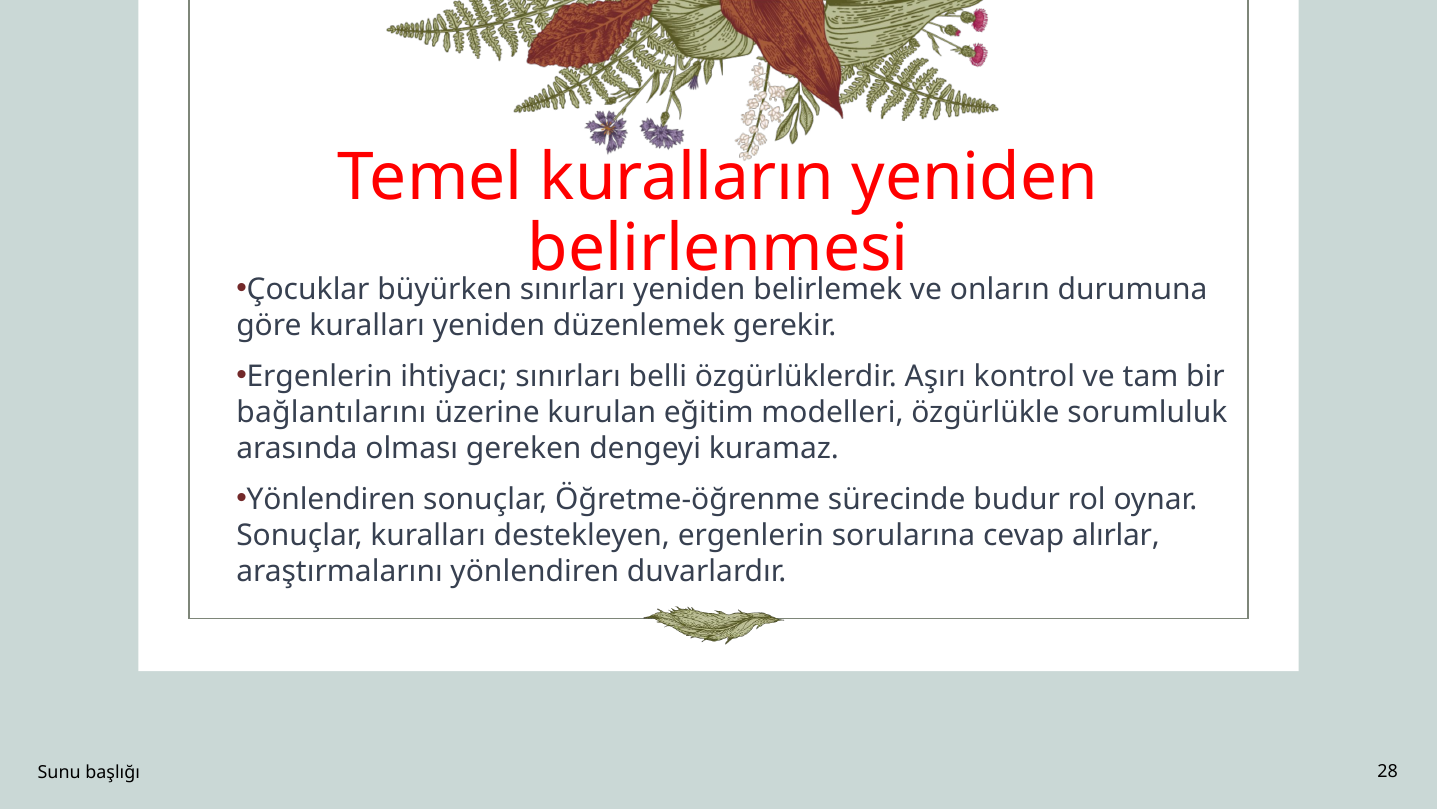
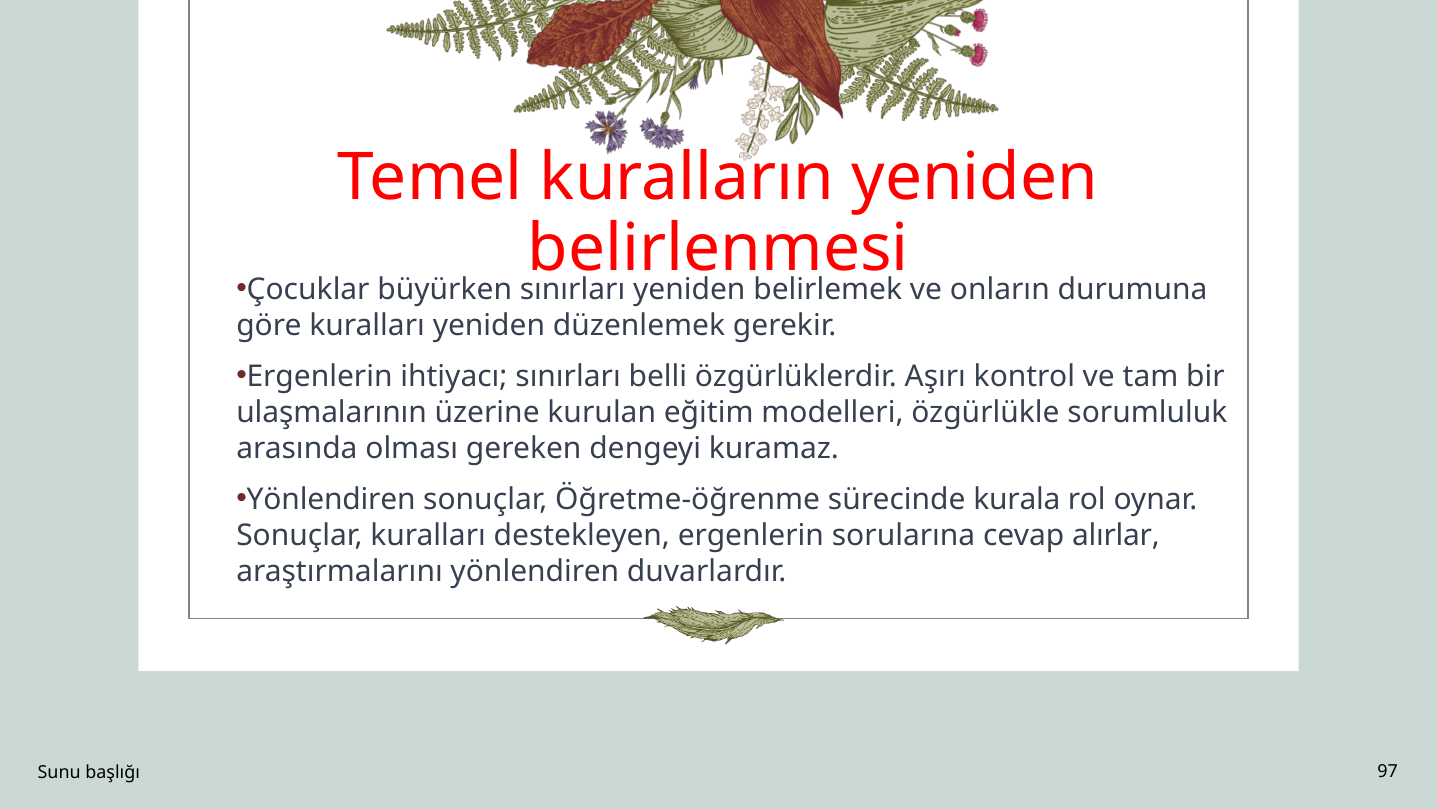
bağlantılarını: bağlantılarını -> ulaşmalarının (332, 412)
budur: budur -> kurala (1017, 499)
28: 28 -> 97 (1388, 770)
